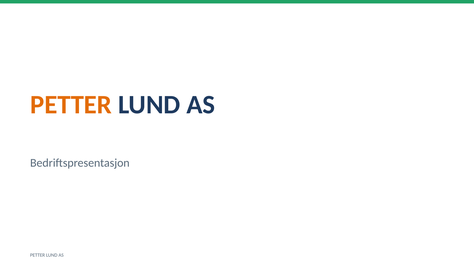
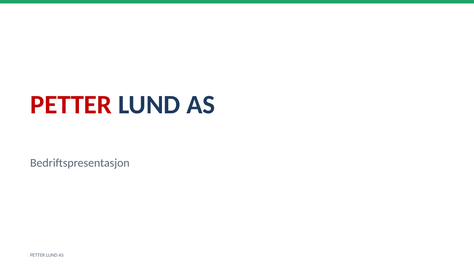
PETTER colour: orange -> red (71, 105)
